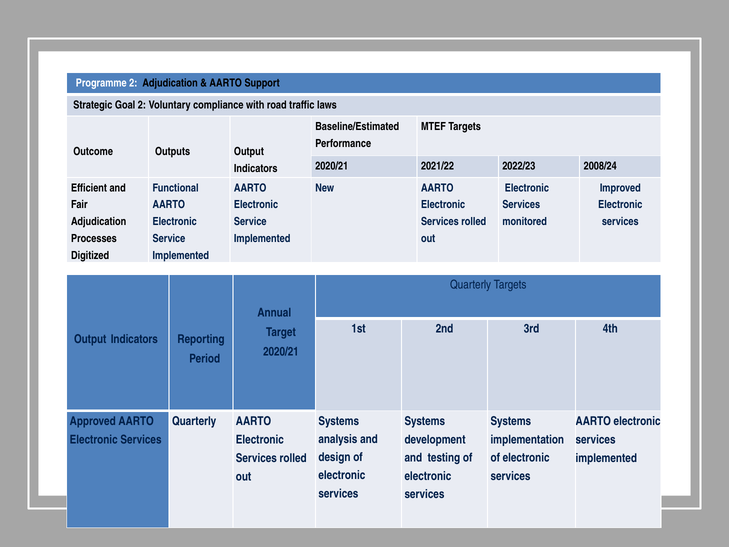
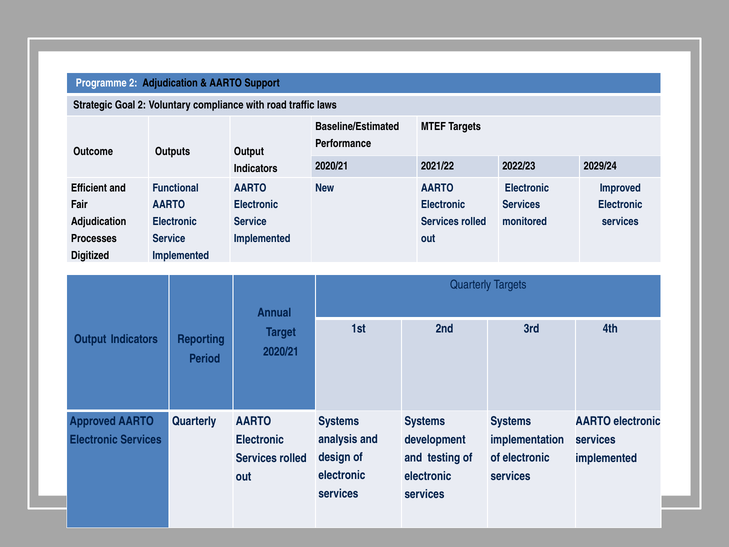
2008/24: 2008/24 -> 2029/24 (600, 166)
